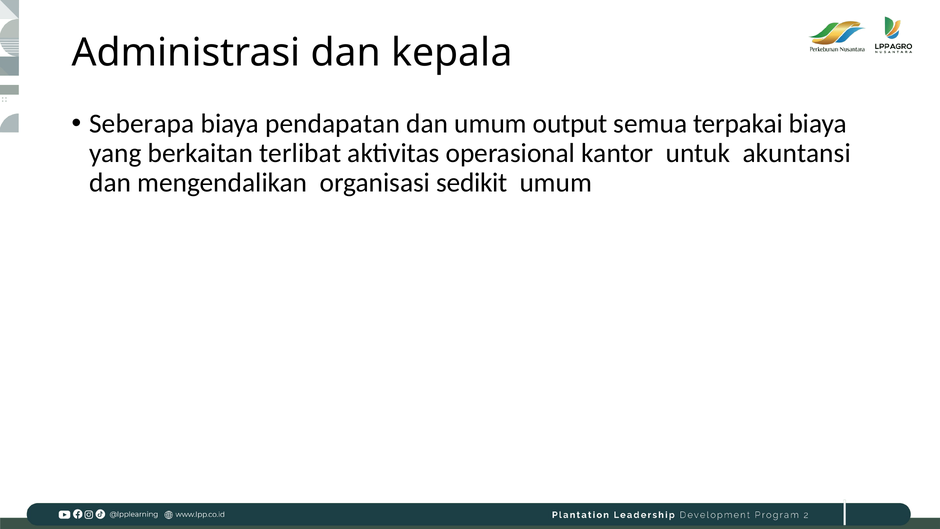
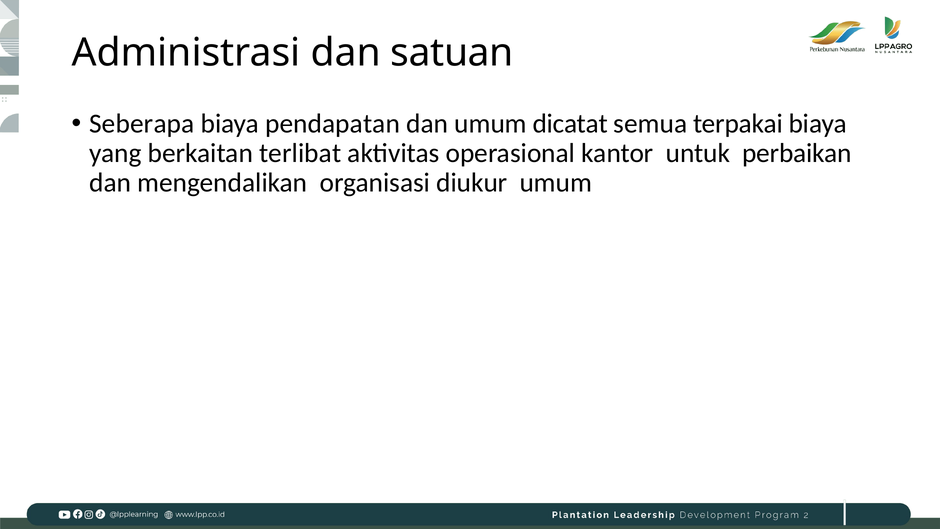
kepala: kepala -> satuan (452, 53)
output: output -> dicatat (570, 124)
akuntansi: akuntansi -> perbaikan (797, 153)
sedikit: sedikit -> diukur (472, 183)
